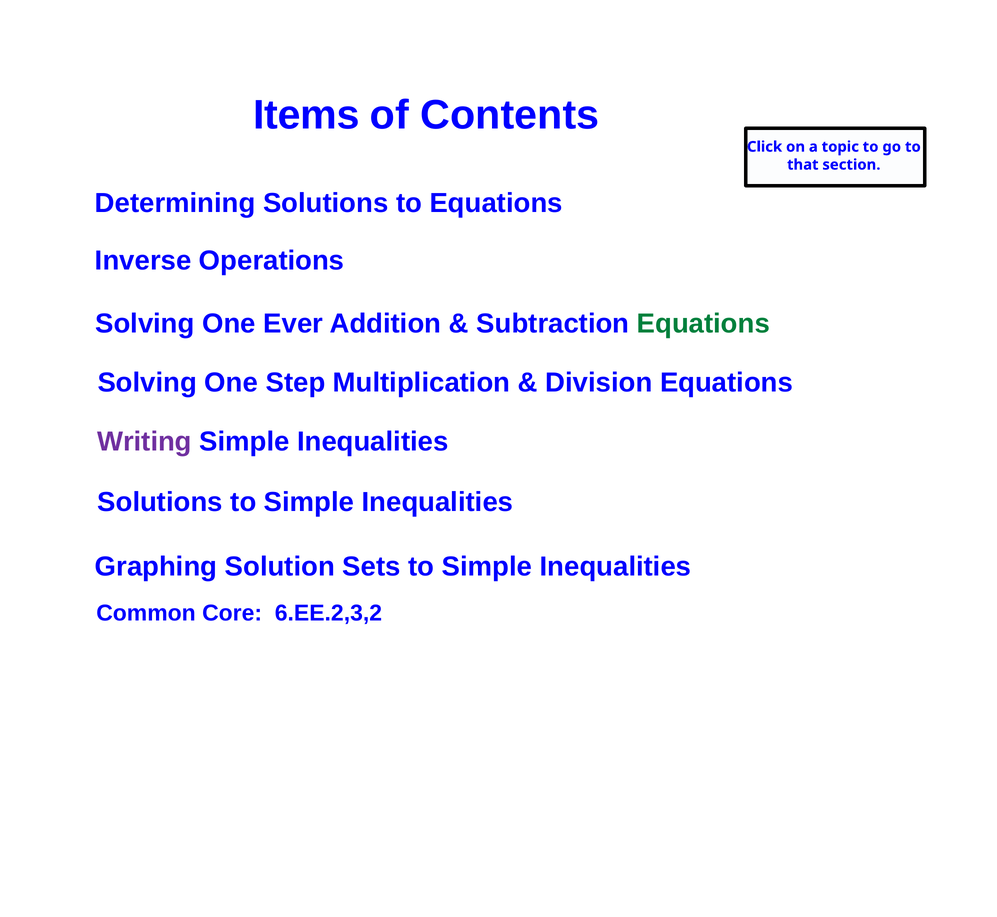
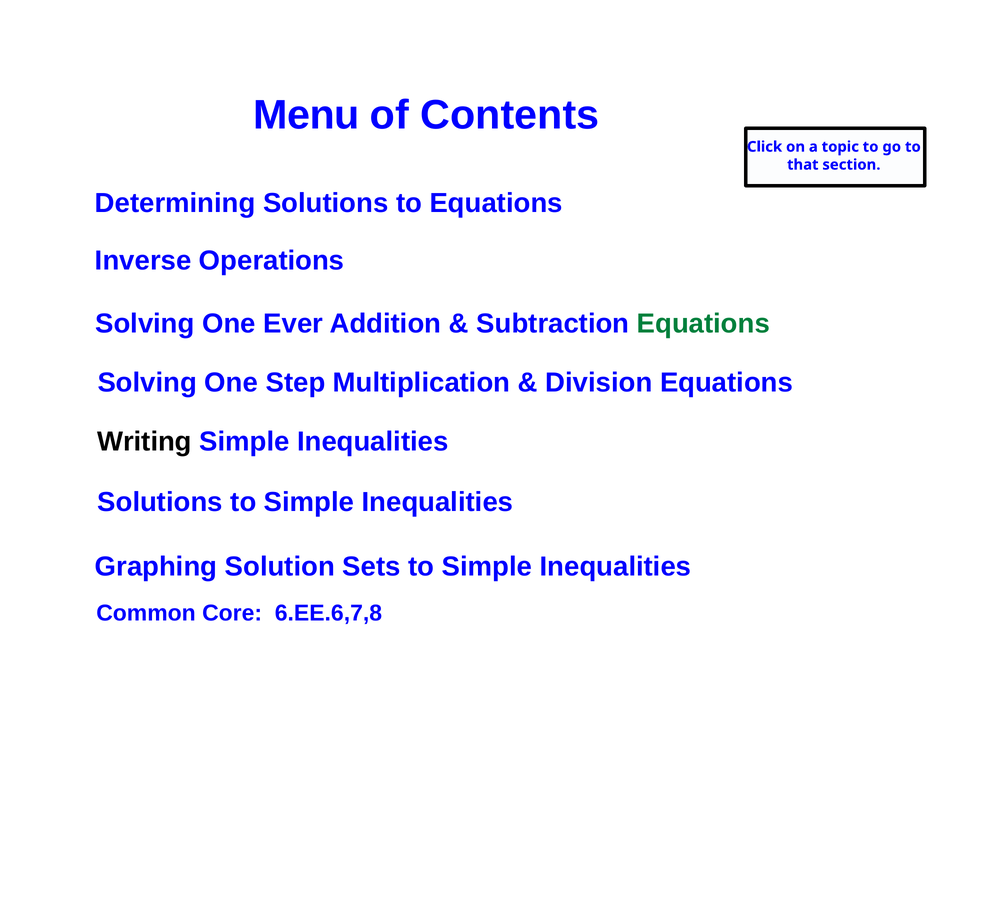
Items: Items -> Menu (306, 115)
Writing colour: purple -> black (145, 442)
6.EE.2,3,2: 6.EE.2,3,2 -> 6.EE.6,7,8 (328, 614)
